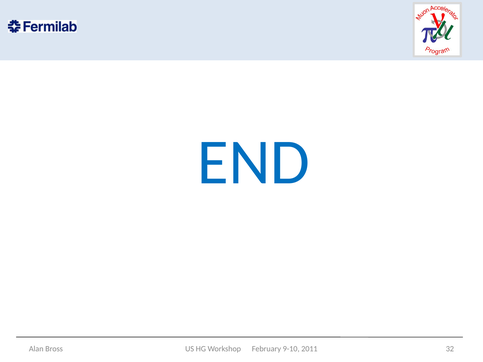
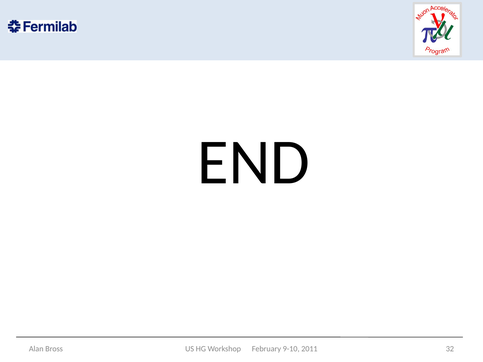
END colour: blue -> black (254, 162)
